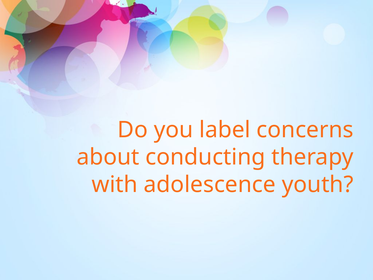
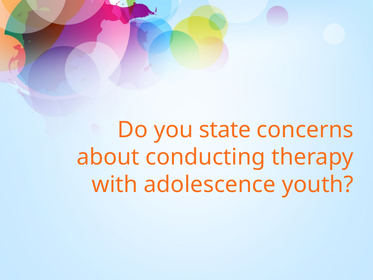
label: label -> state (225, 130)
